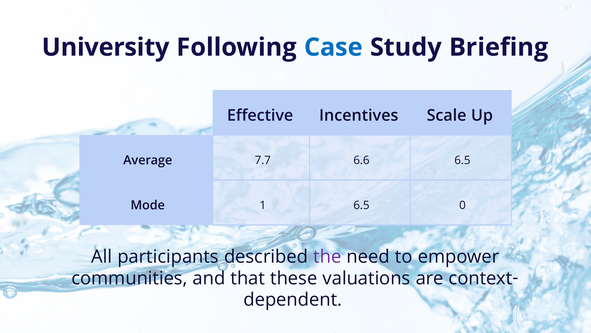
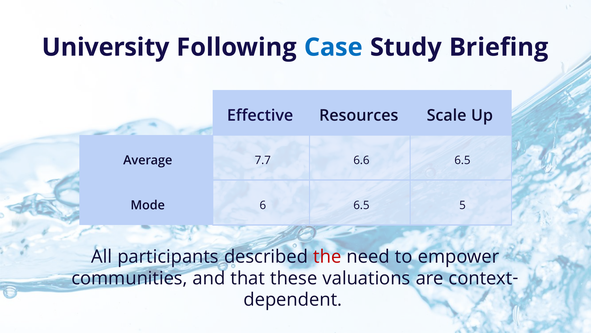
Incentives: Incentives -> Resources (359, 115)
1: 1 -> 6 (263, 205)
0: 0 -> 5 (462, 205)
the colour: purple -> red (327, 256)
